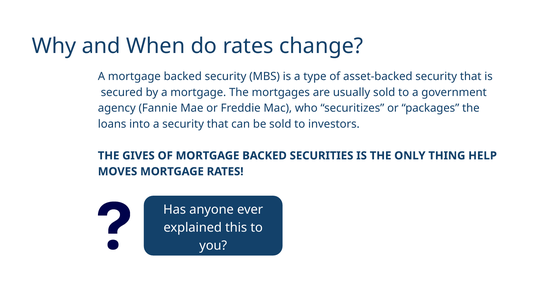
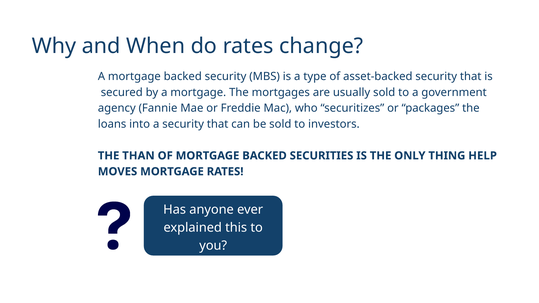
GIVES: GIVES -> THAN (138, 156)
